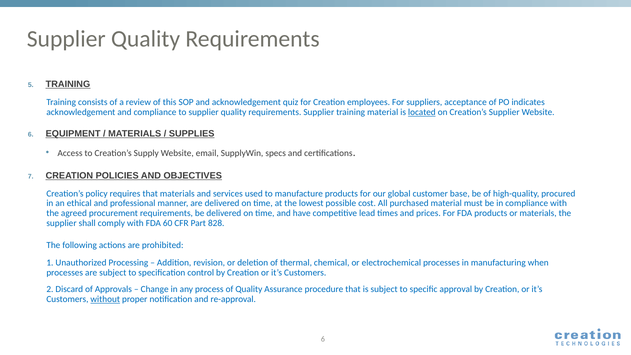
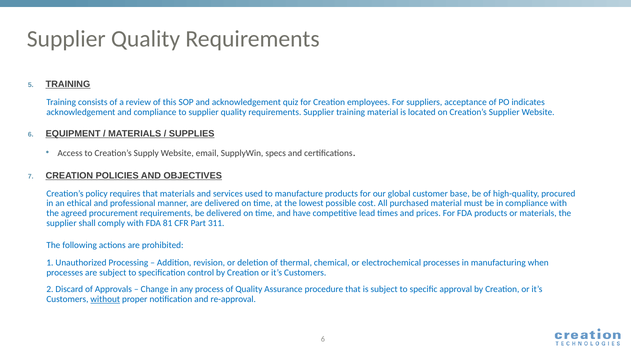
located underline: present -> none (422, 112)
60: 60 -> 81 (168, 223)
828: 828 -> 311 (216, 223)
